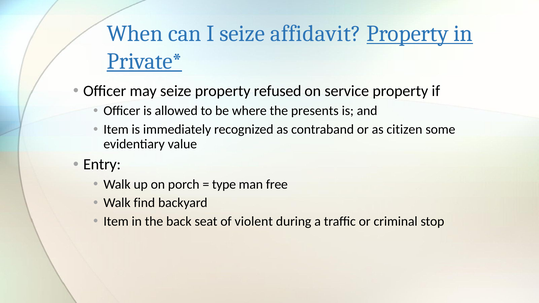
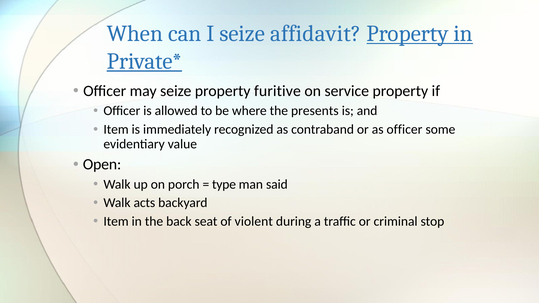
refused: refused -> furitive (277, 91)
as citizen: citizen -> officer (404, 130)
Entry: Entry -> Open (102, 165)
free: free -> said (277, 184)
find: find -> acts (144, 203)
